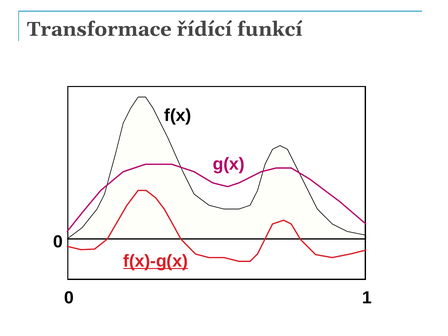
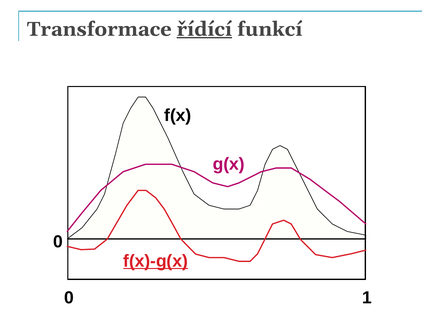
řídící underline: none -> present (204, 29)
